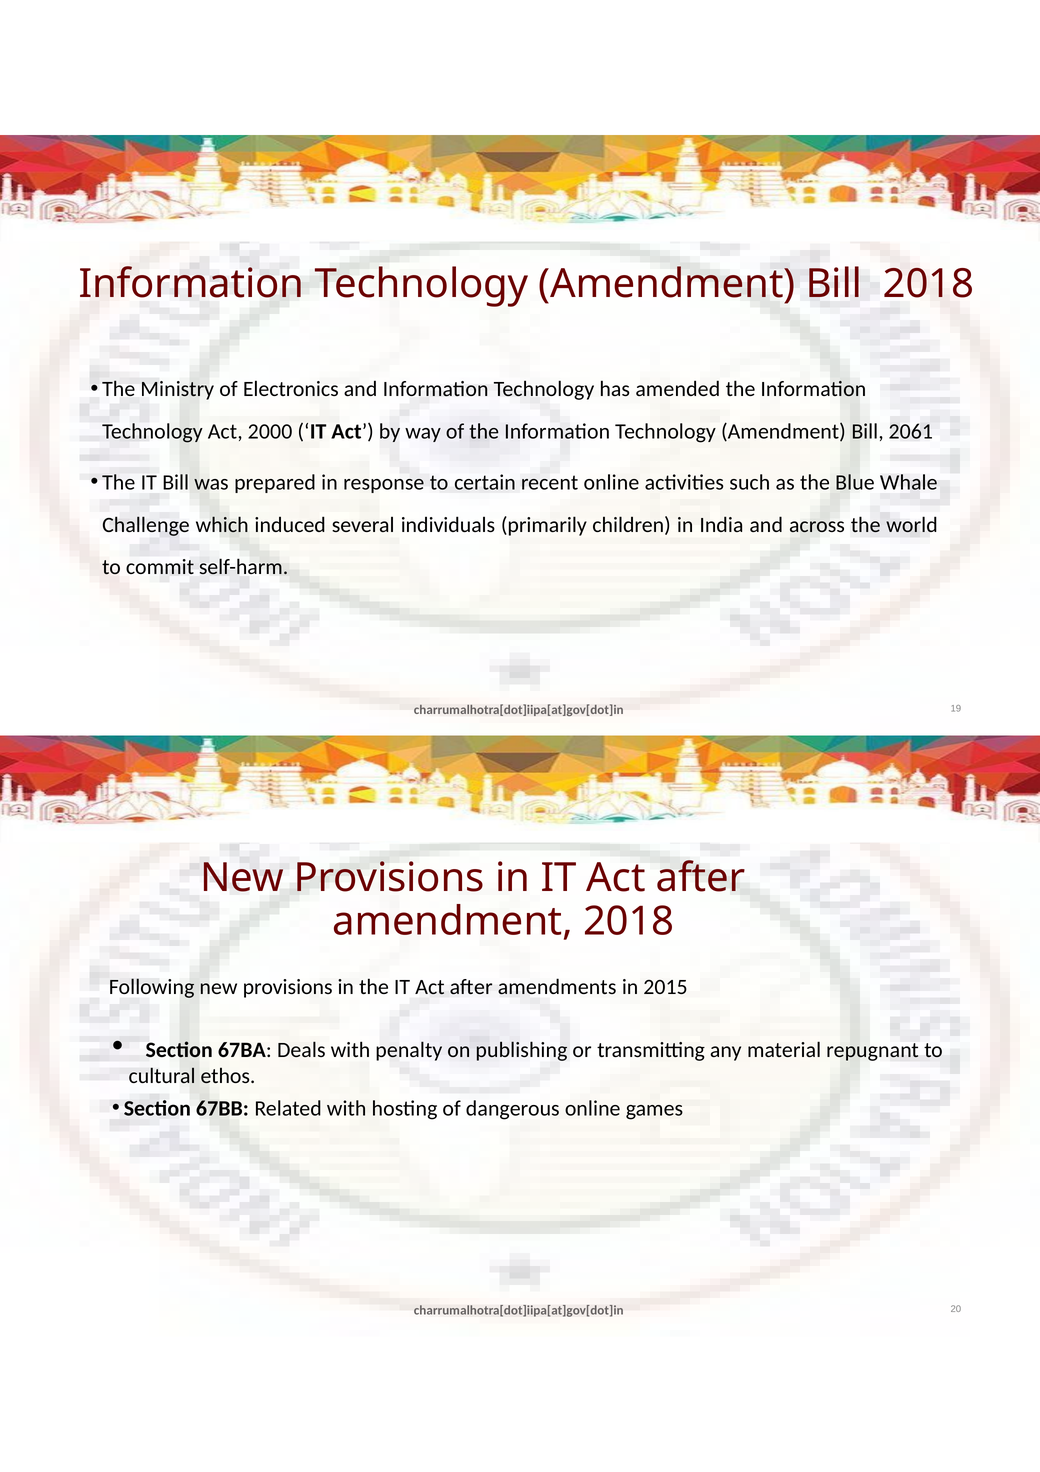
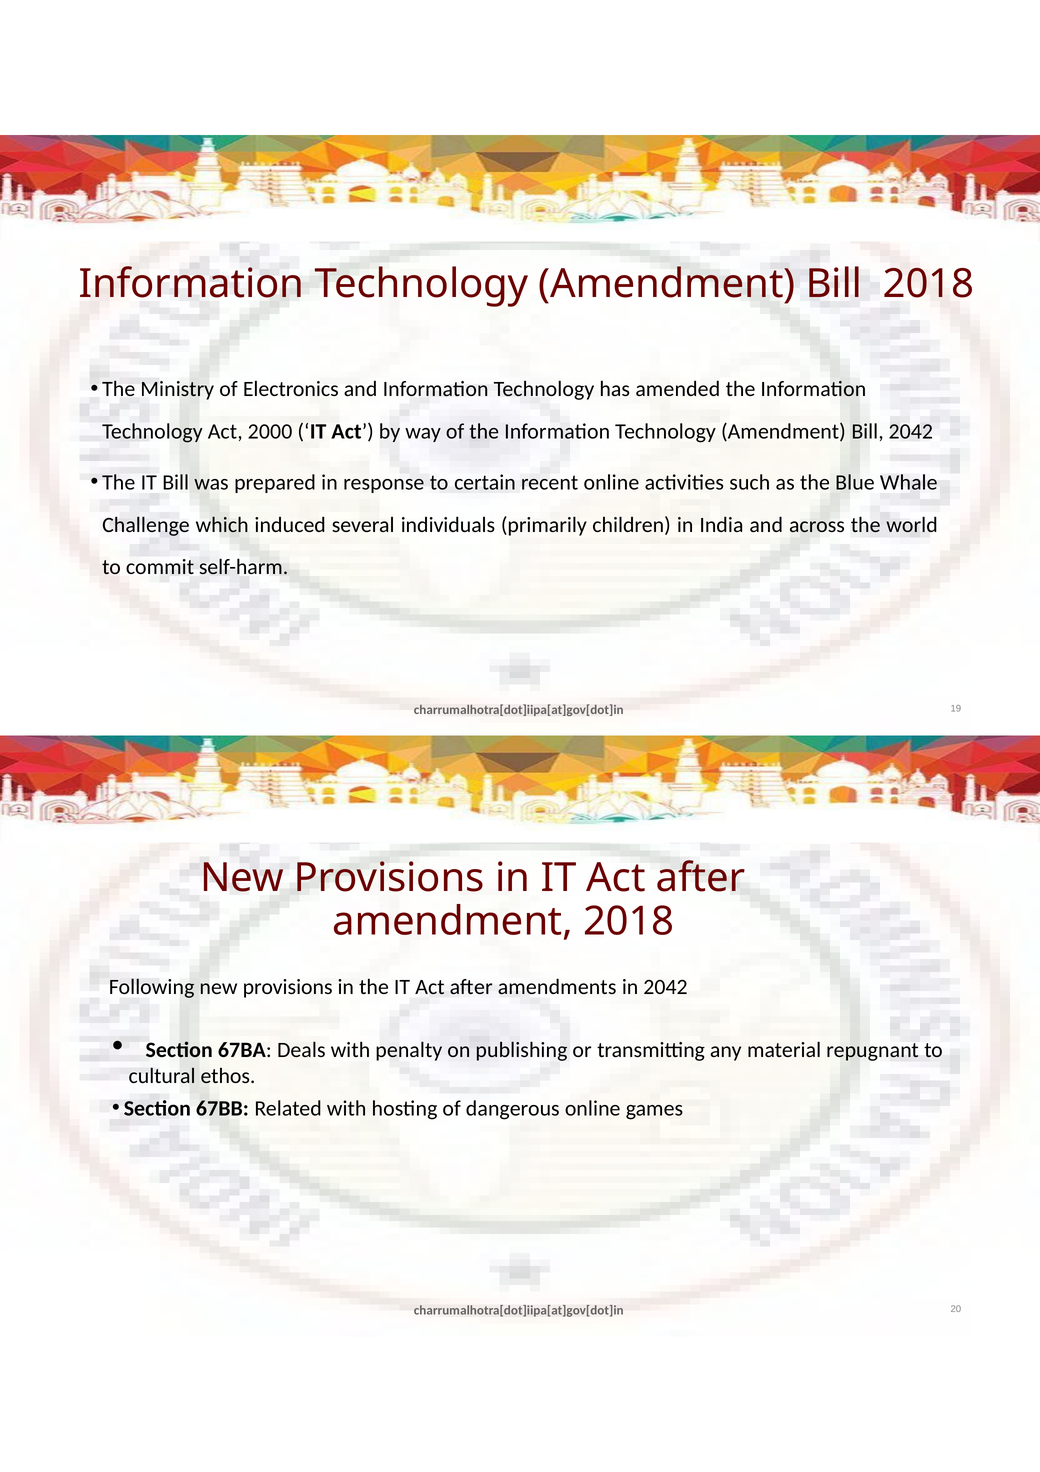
Bill 2061: 2061 -> 2042 (911, 432)
in 2015: 2015 -> 2042 (665, 987)
